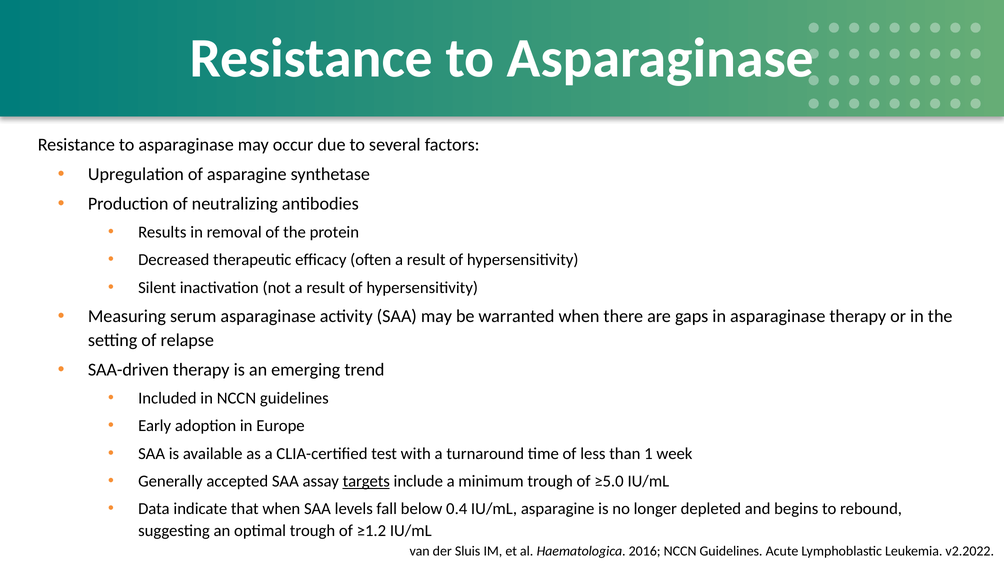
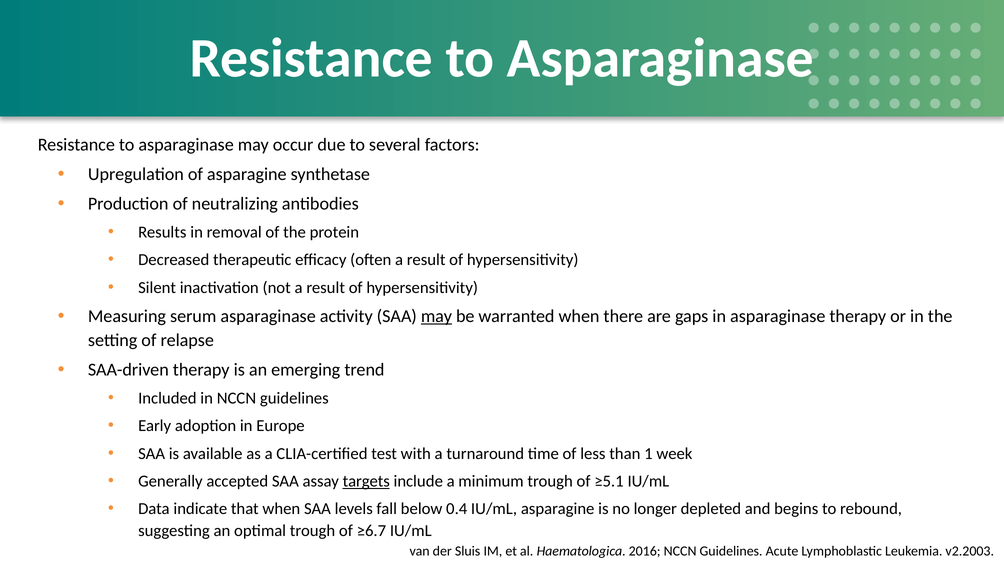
may underline: none -> present (436, 316)
≥5.0: ≥5.0 -> ≥5.1 (609, 481)
≥1.2: ≥1.2 -> ≥6.7 (371, 531)
v2.2022: v2.2022 -> v2.2003 (970, 551)
